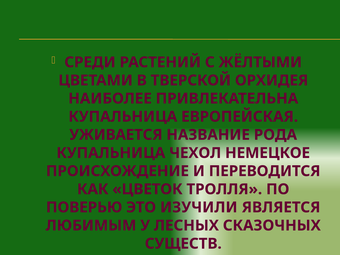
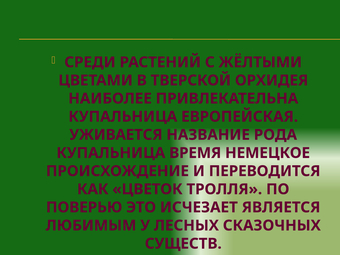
ЧЕХОЛ: ЧЕХОЛ -> ВРЕМЯ (195, 153)
ИЗУЧИЛИ: ИЗУЧИЛИ -> ИСЧЕЗАЕТ (199, 207)
